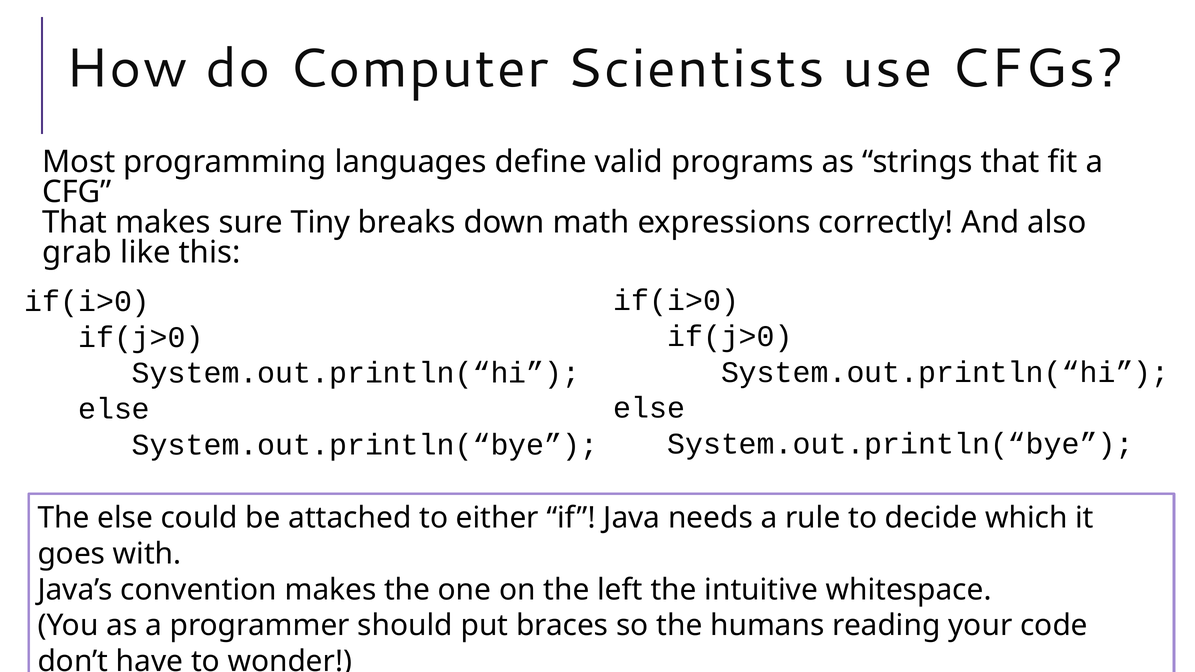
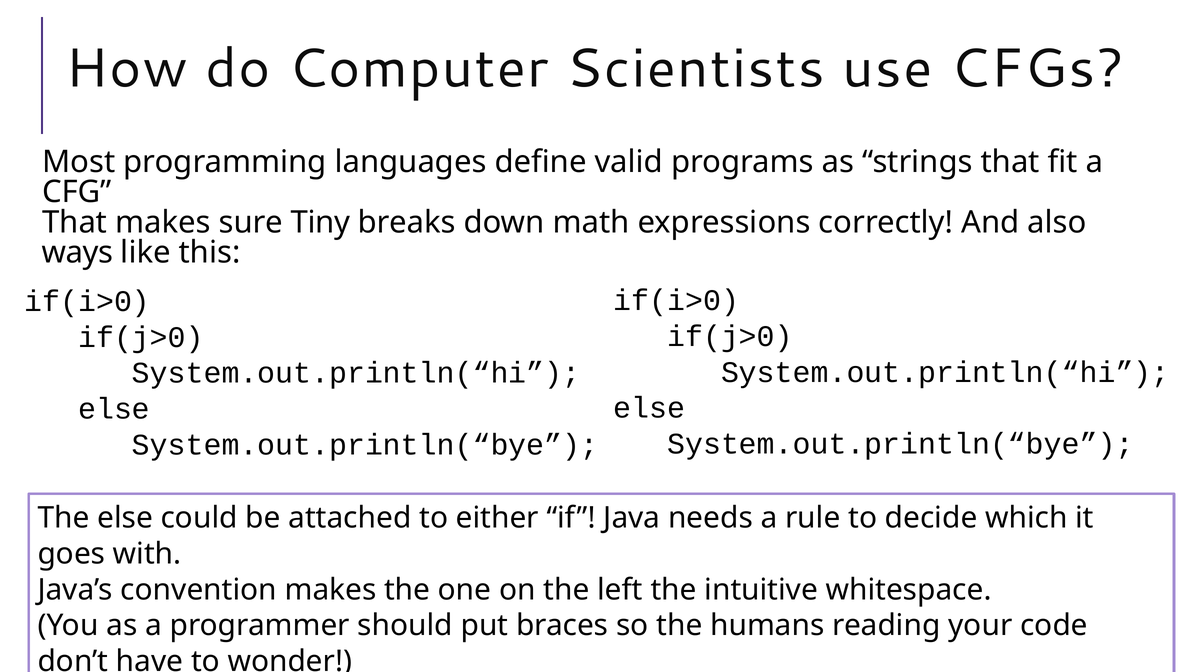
grab: grab -> ways (78, 253)
